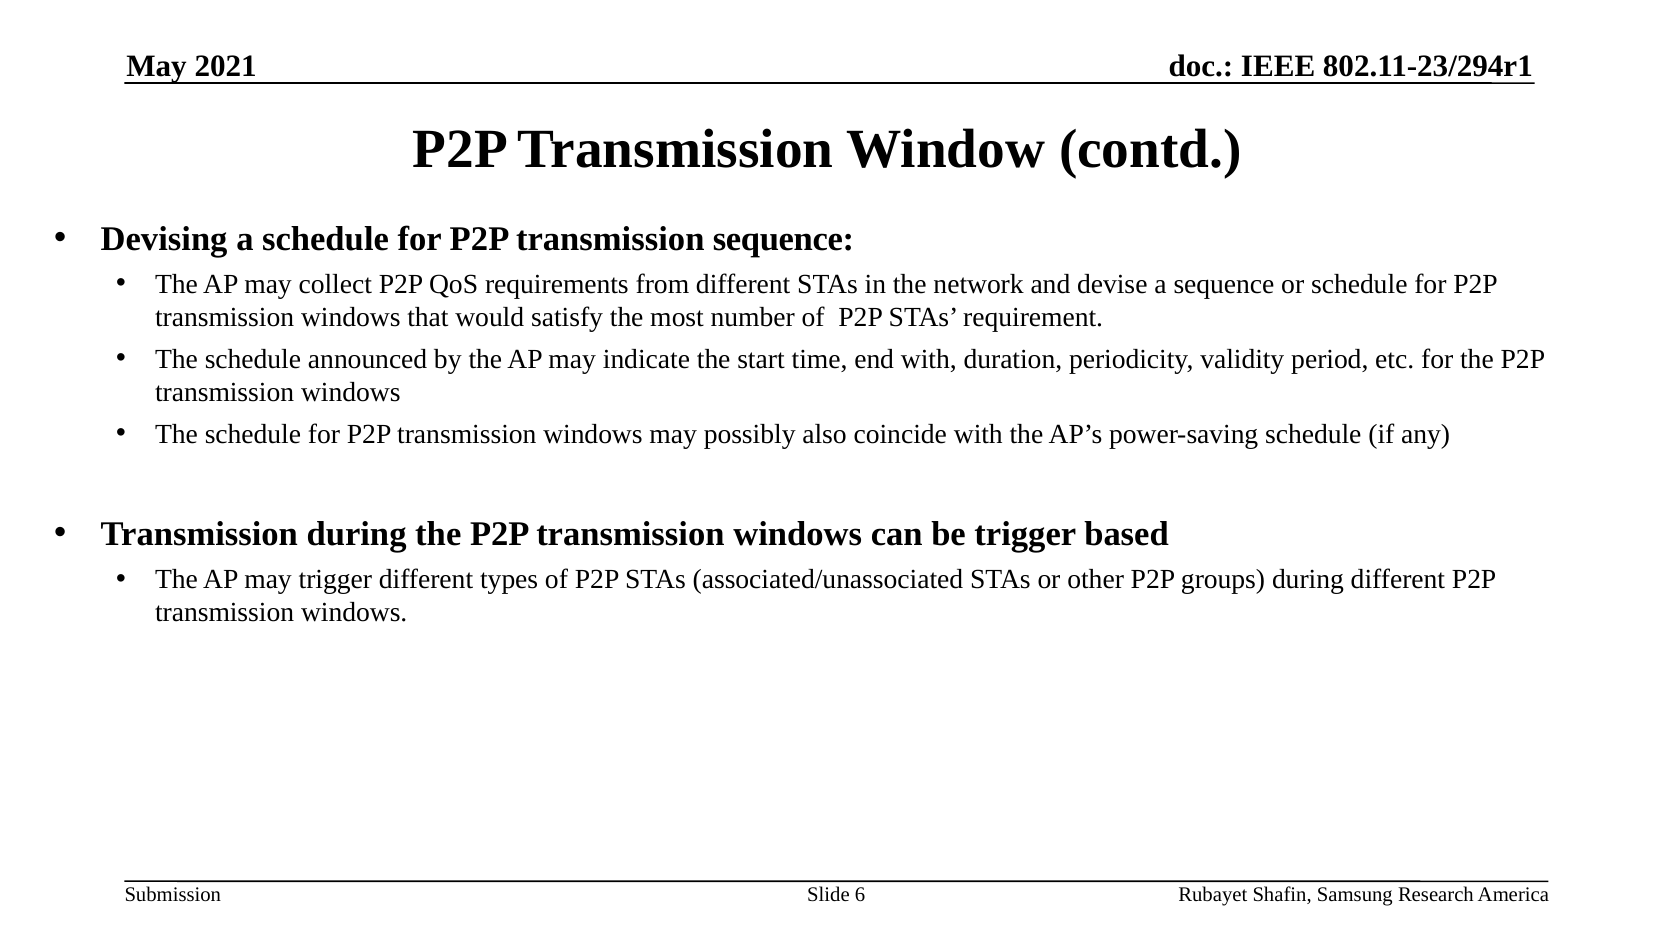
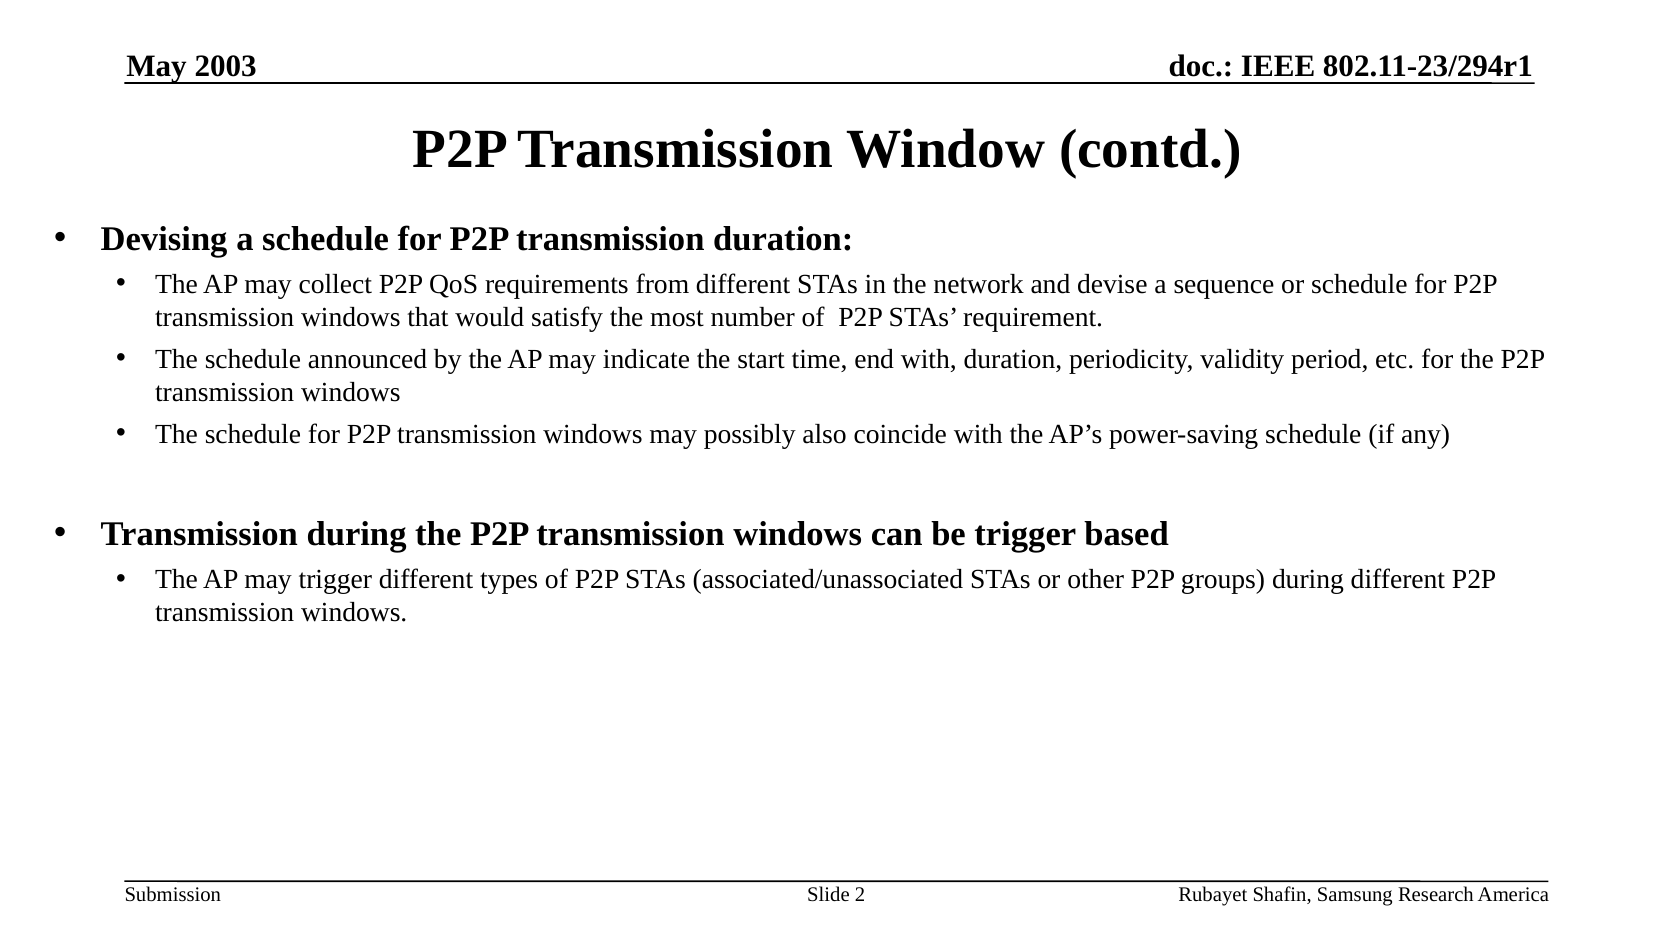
2021: 2021 -> 2003 (226, 66)
transmission sequence: sequence -> duration (783, 239)
6: 6 -> 2 (860, 895)
